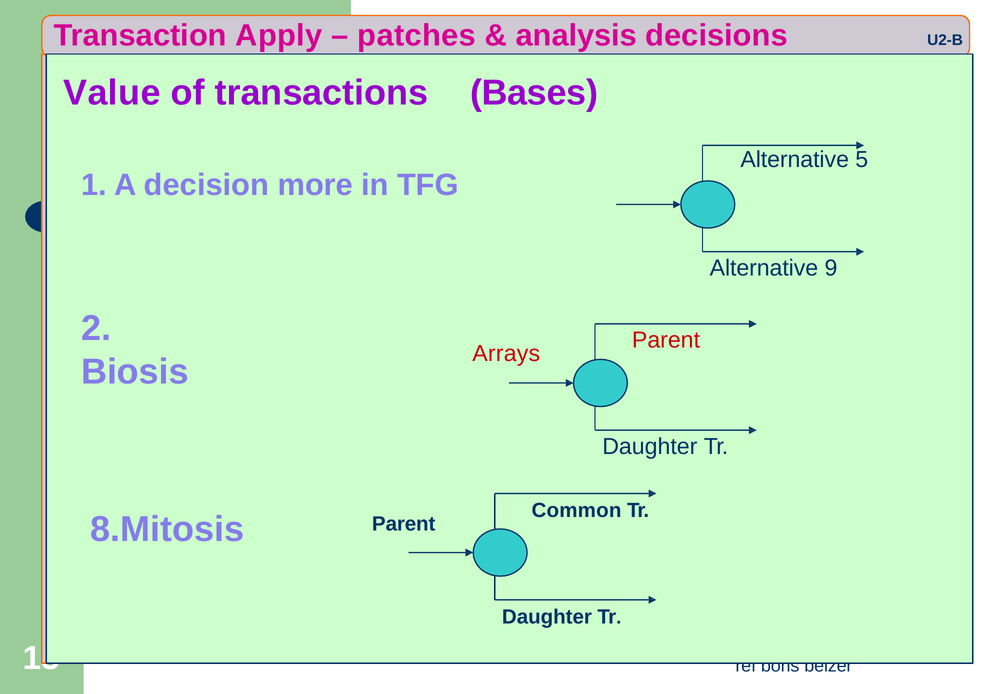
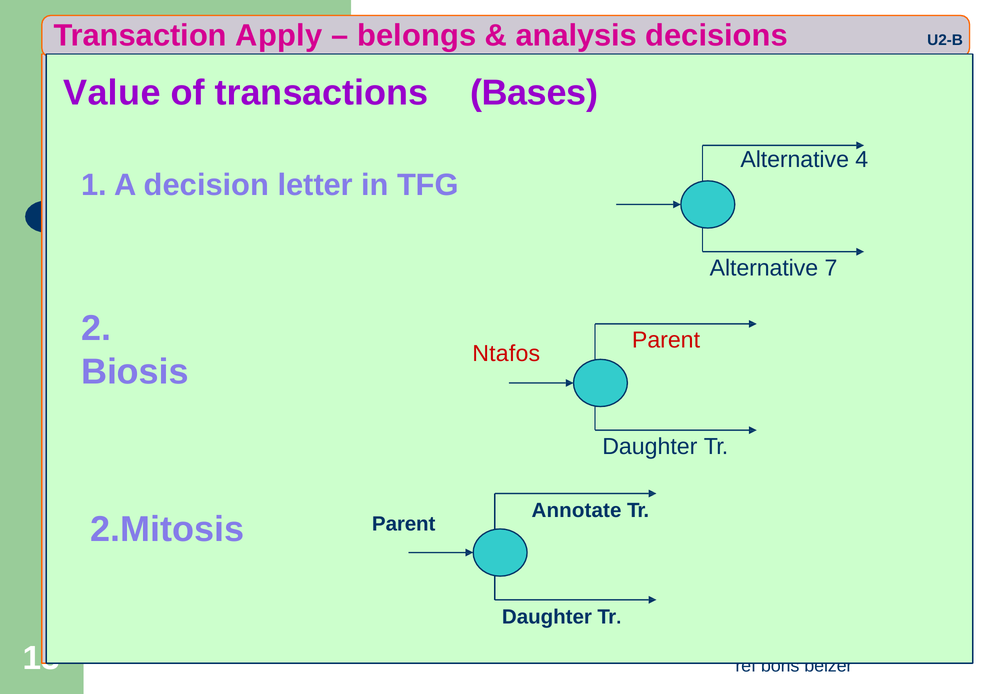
patches: patches -> belongs (417, 36)
5: 5 -> 4 (862, 160)
more: more -> letter (315, 185)
9: 9 -> 7 (831, 268)
Arrays: Arrays -> Ntafos (506, 354)
Common: Common -> Annotate (577, 511)
8.Mitosis: 8.Mitosis -> 2.Mitosis (167, 530)
